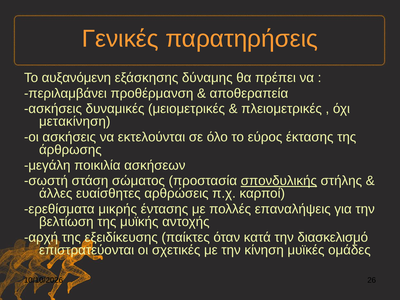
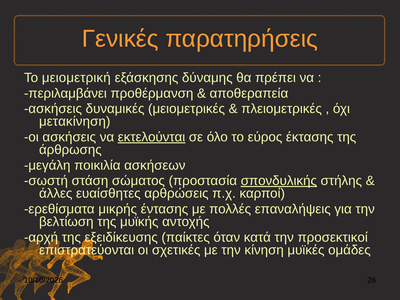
αυξανόμενη: αυξανόμενη -> μειομετρική (76, 78)
εκτελούνται underline: none -> present (152, 137)
διασκελισμό: διασκελισμό -> προσεκτικοί (333, 237)
